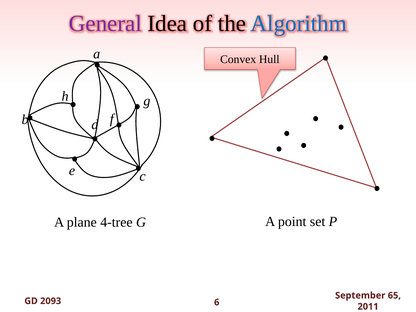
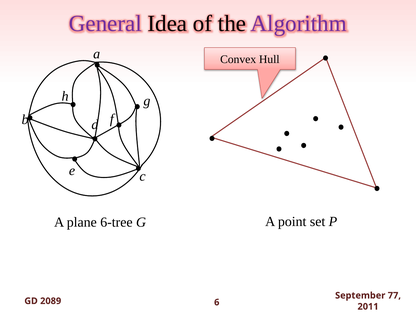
Algorithm colour: blue -> purple (299, 24)
4-tree: 4-tree -> 6-tree (116, 222)
65: 65 -> 77 (394, 295)
2093: 2093 -> 2089 (51, 301)
